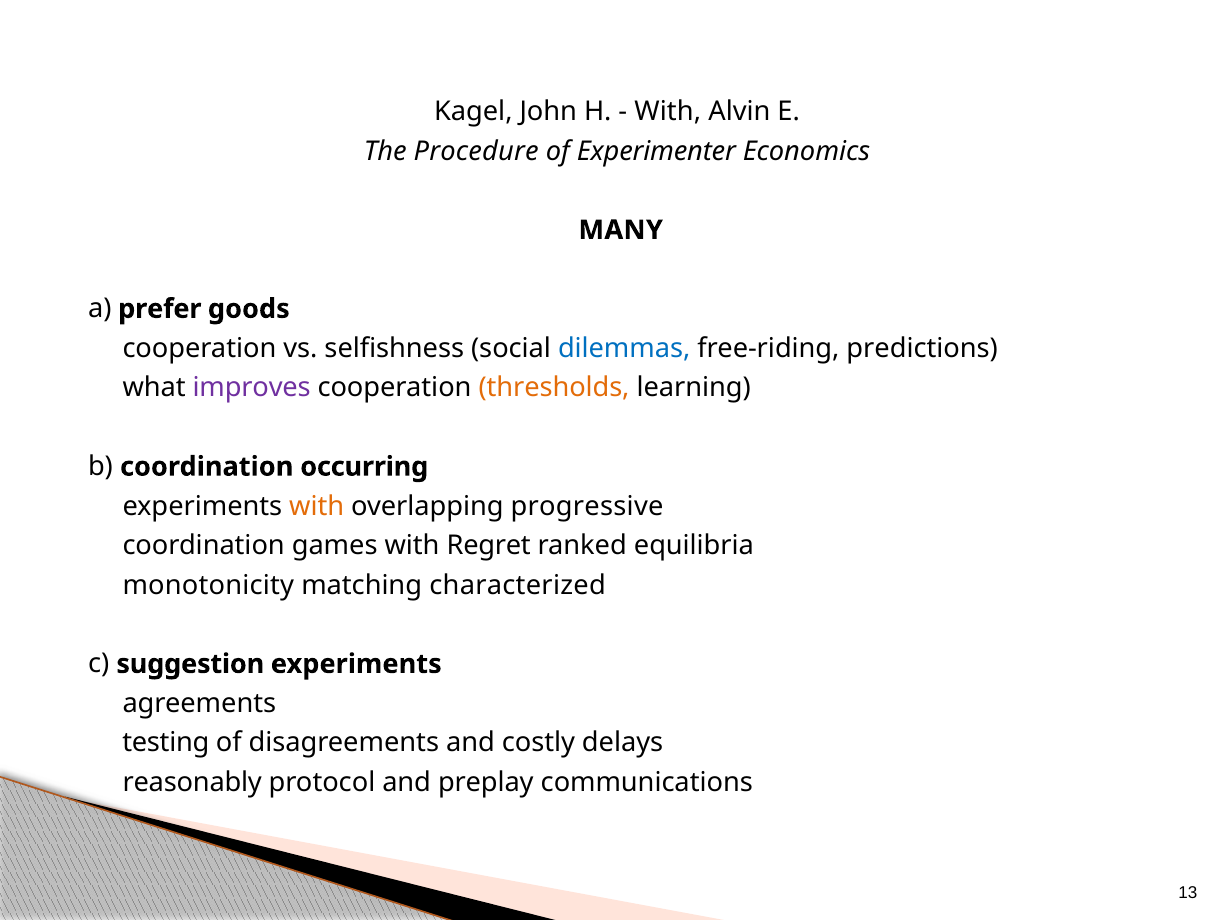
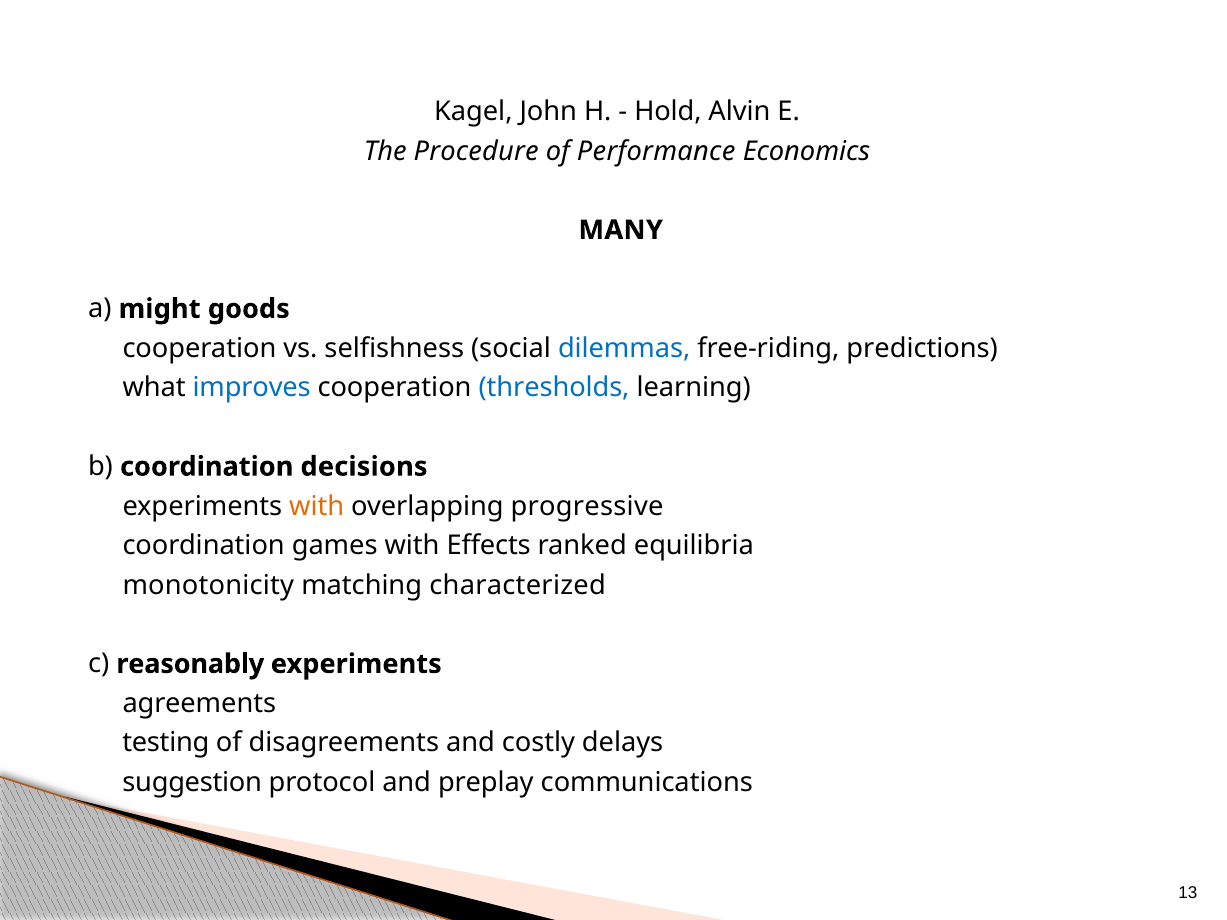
With: With -> Hold (668, 112)
Experimenter: Experimenter -> Performance (656, 151)
prefer: prefer -> might (160, 309)
improves colour: purple -> blue (252, 388)
thresholds colour: orange -> blue (554, 388)
occurring: occurring -> decisions (364, 467)
Regret: Regret -> Effects (489, 546)
suggestion: suggestion -> reasonably (190, 664)
reasonably: reasonably -> suggestion (192, 783)
